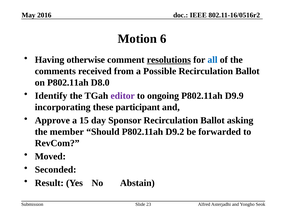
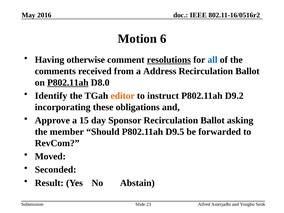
Possible: Possible -> Address (160, 71)
P802.11ah underline: none -> present (68, 83)
editor colour: purple -> orange (123, 96)
ongoing: ongoing -> instruct (163, 96)
D9.9: D9.9 -> D9.2 (234, 96)
participant: participant -> obligations (138, 107)
D9.2: D9.2 -> D9.5 (175, 132)
